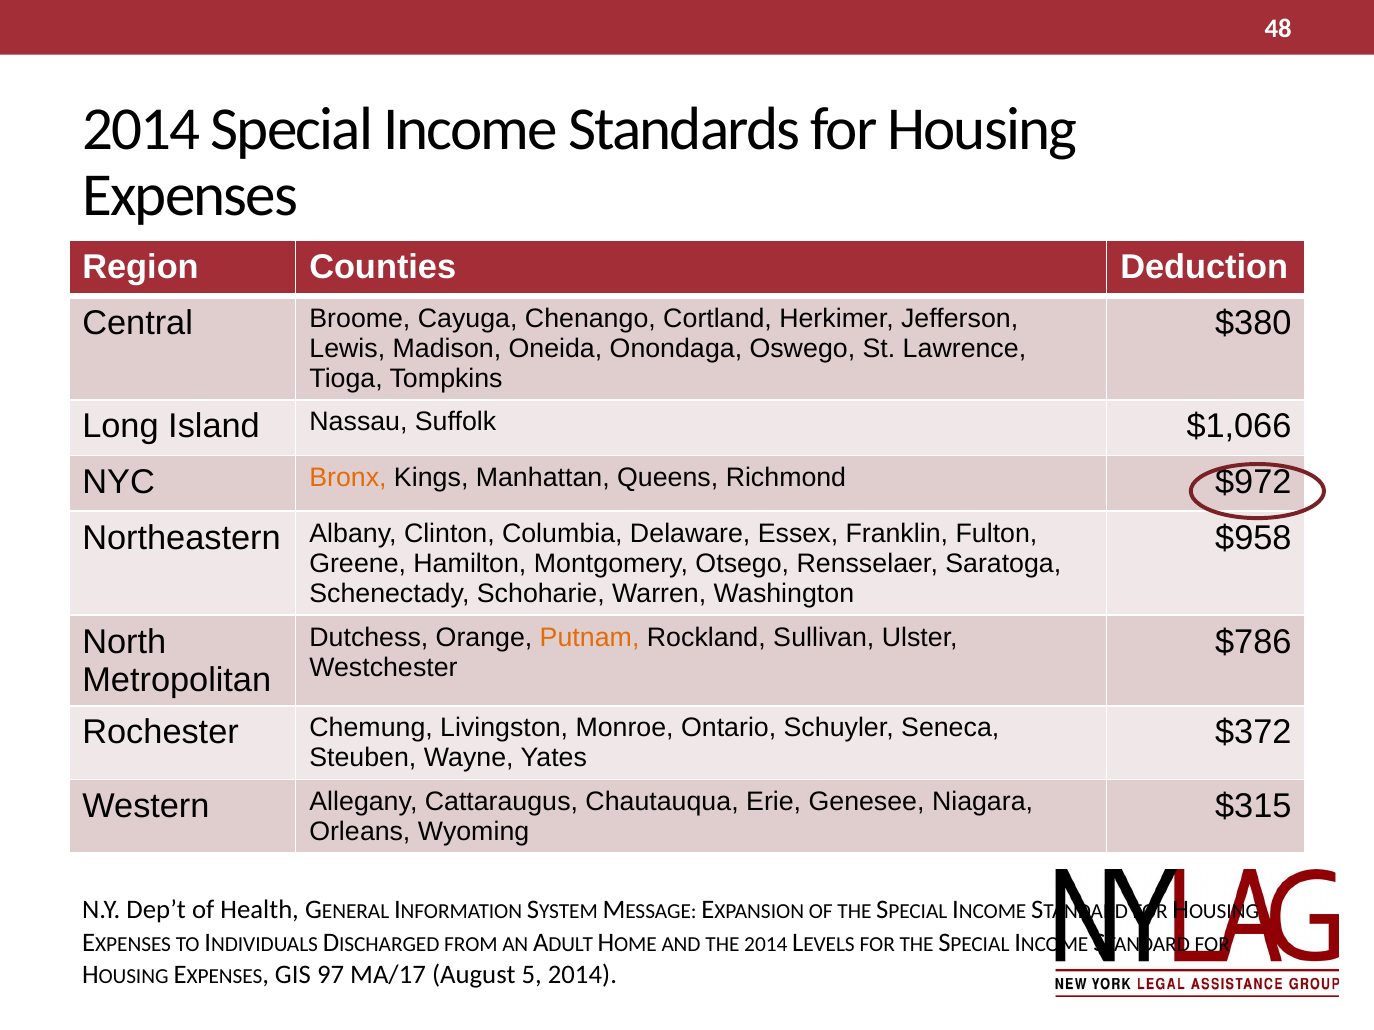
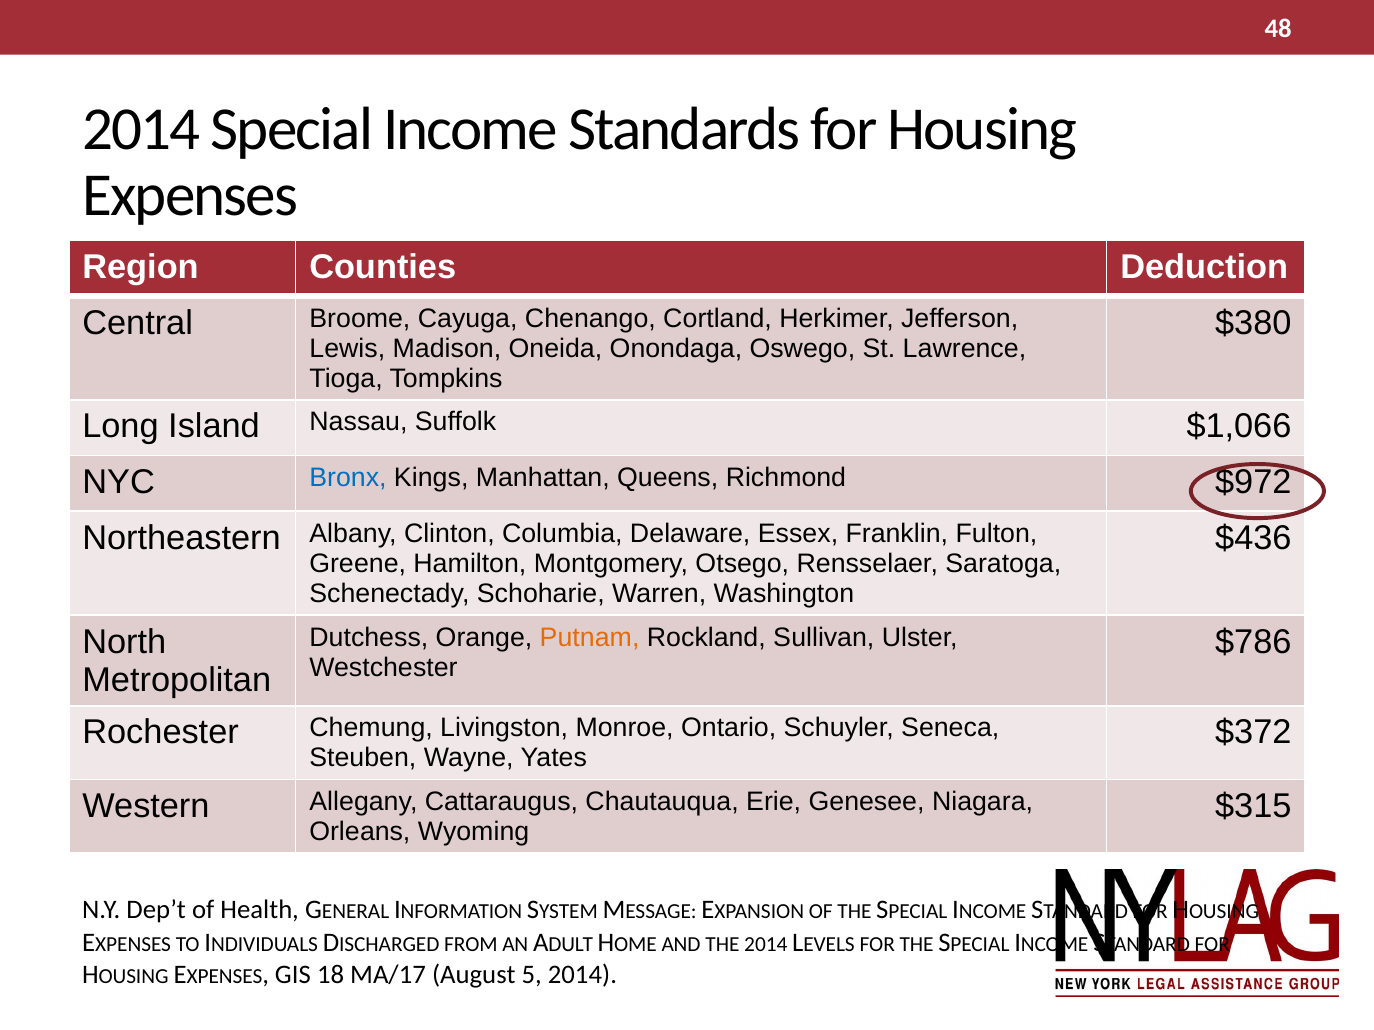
Bronx colour: orange -> blue (348, 478)
$958: $958 -> $436 (1253, 538)
97: 97 -> 18 (331, 975)
